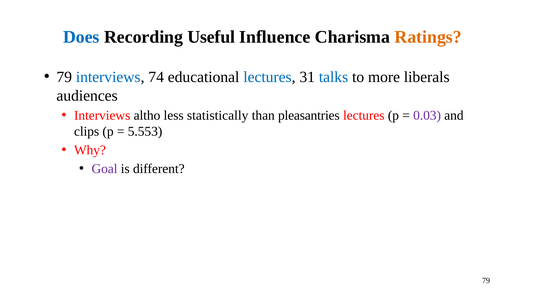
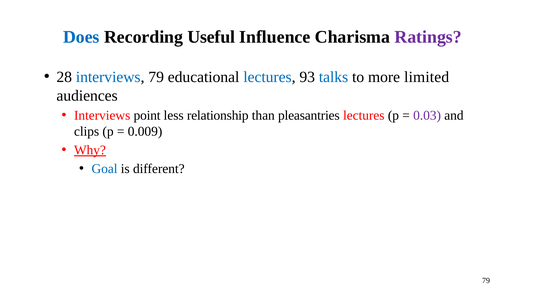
Ratings colour: orange -> purple (428, 37)
79: 79 -> 28 (64, 77)
interviews 74: 74 -> 79 (156, 77)
31: 31 -> 93 (307, 77)
liberals: liberals -> limited (427, 77)
altho: altho -> point (147, 116)
statistically: statistically -> relationship (218, 116)
5.553: 5.553 -> 0.009 (145, 132)
Why underline: none -> present (90, 150)
Goal colour: purple -> blue (104, 169)
